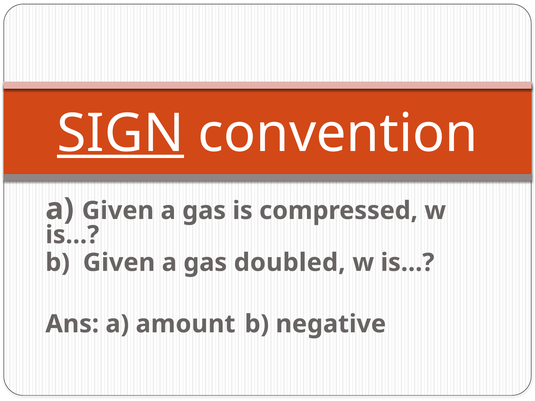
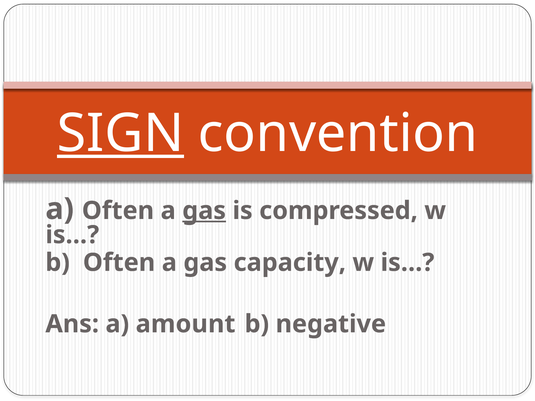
a Given: Given -> Often (118, 211)
gas underline: none -> present (204, 211)
b Given: Given -> Often (119, 263)
doubled: doubled -> capacity (290, 263)
